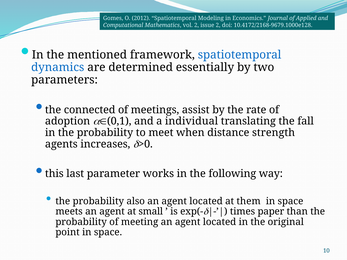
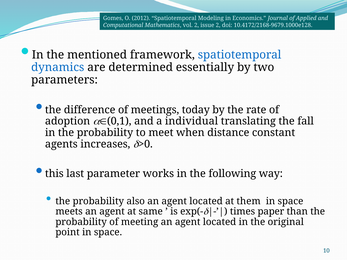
connected: connected -> difference (90, 110)
assist: assist -> today (196, 110)
strength: strength -> constant (274, 133)
small: small -> same (151, 212)
